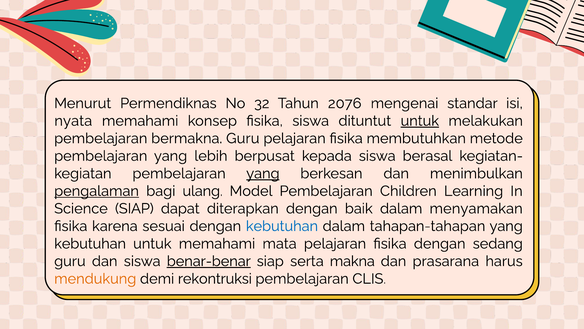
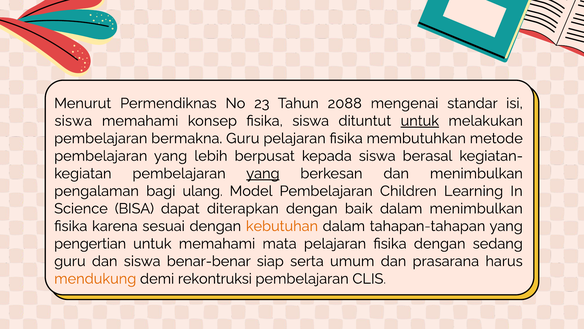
32: 32 -> 23 (262, 103)
2076: 2076 -> 2088 (345, 103)
nyata: nyata -> siswa (73, 121)
pengalaman underline: present -> none (97, 191)
Science SIAP: SIAP -> BISA (134, 208)
dalam menyamakan: menyamakan -> menimbulkan (476, 208)
kebutuhan colour: blue -> orange (282, 226)
kebutuhan: kebutuhan -> pengertian (90, 243)
benar-benar underline: present -> none (209, 261)
makna: makna -> umum (352, 261)
